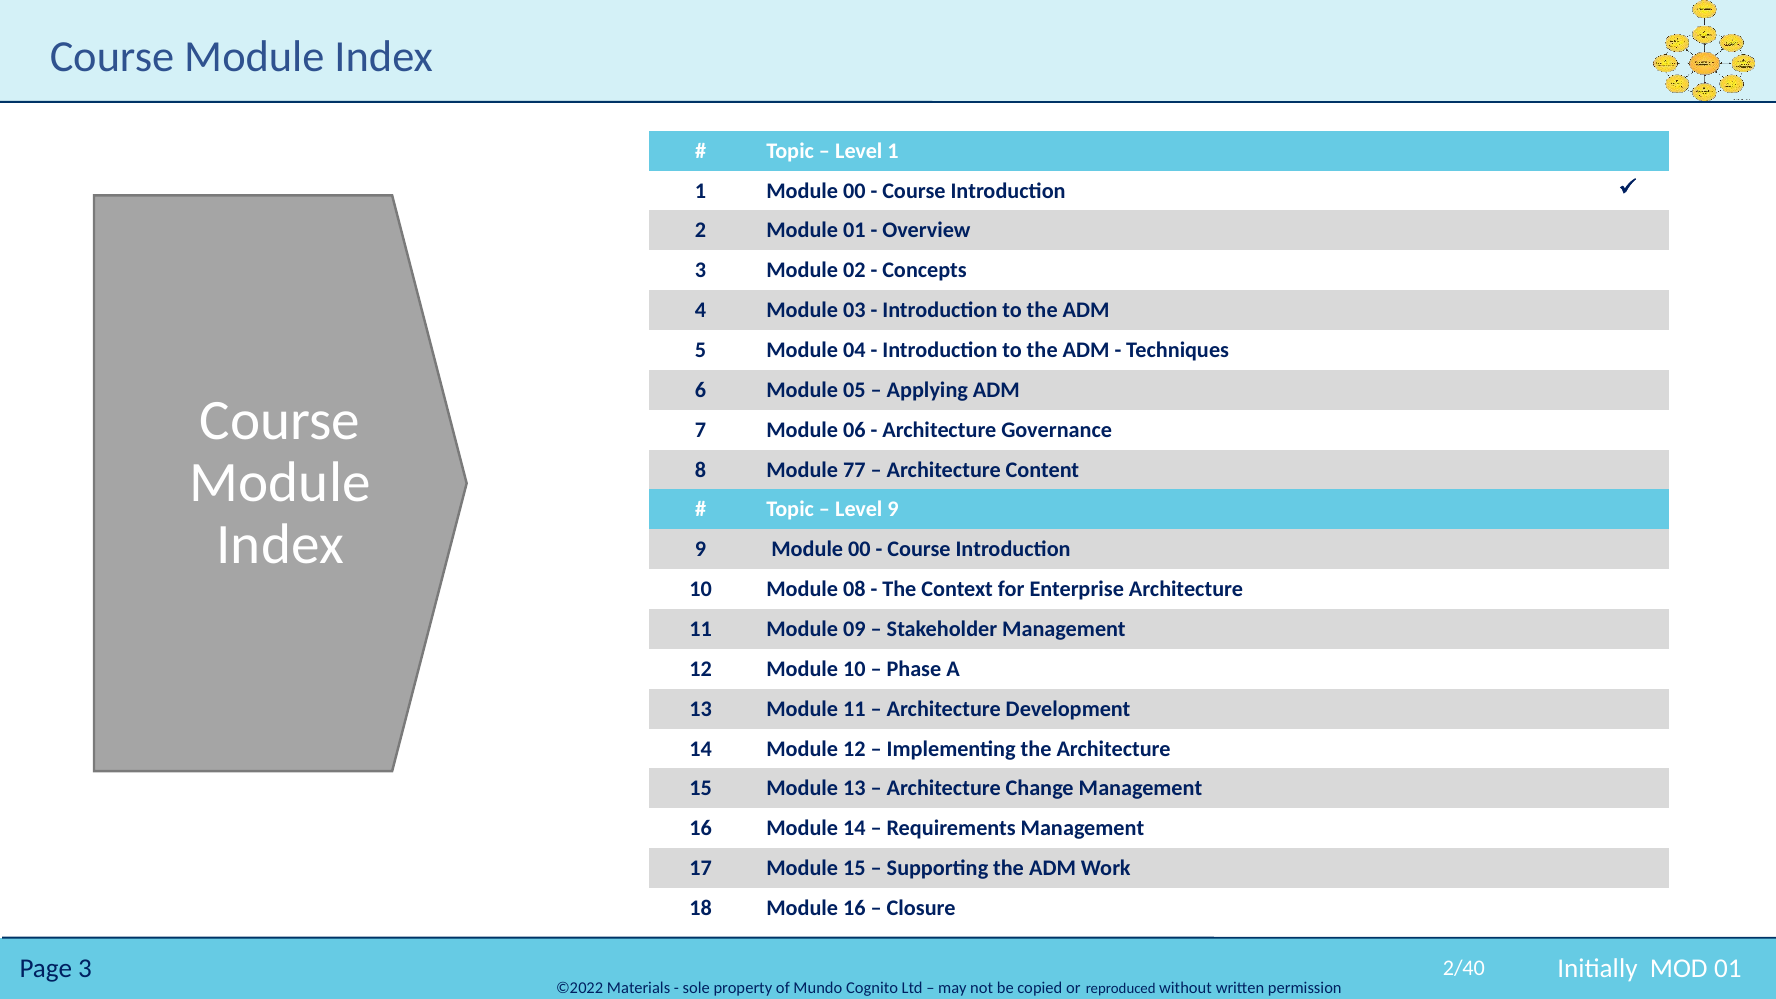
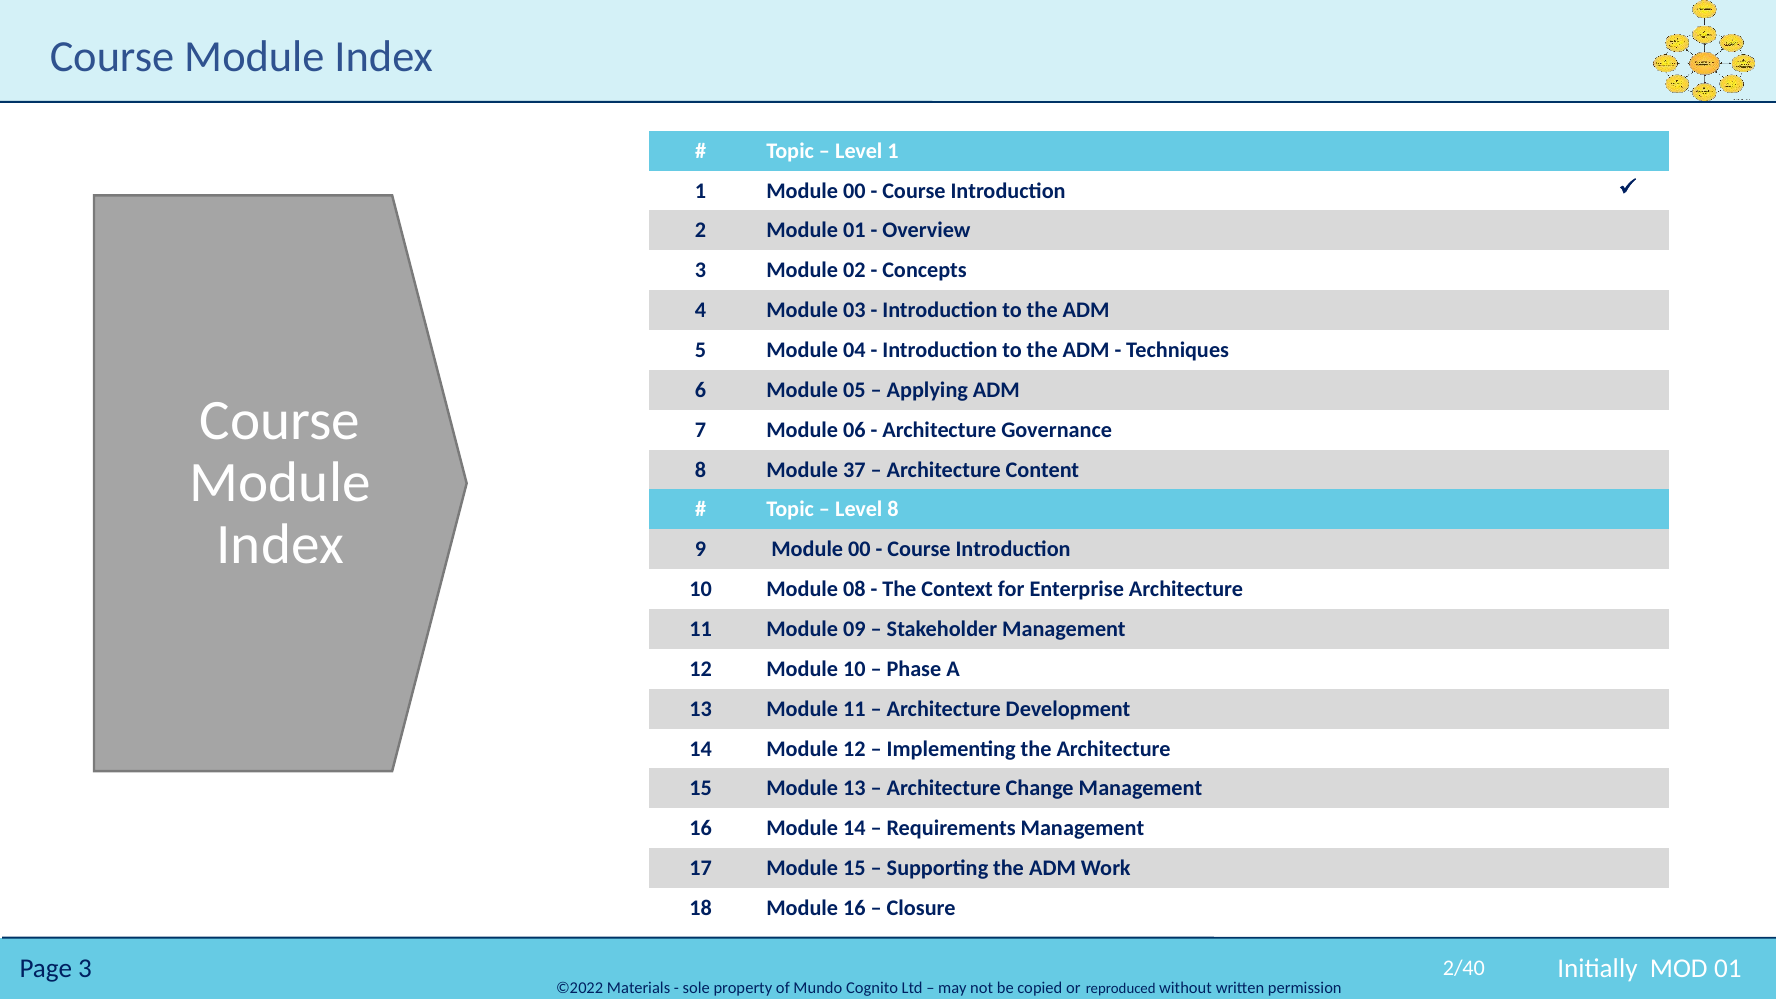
77: 77 -> 37 (854, 470)
Level 9: 9 -> 8 (893, 510)
